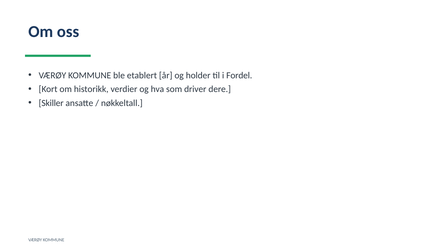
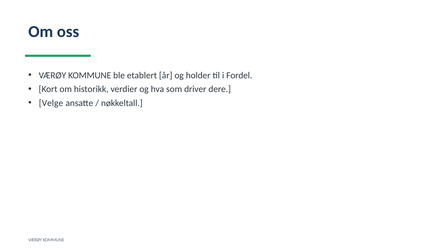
Skiller: Skiller -> Velge (51, 103)
